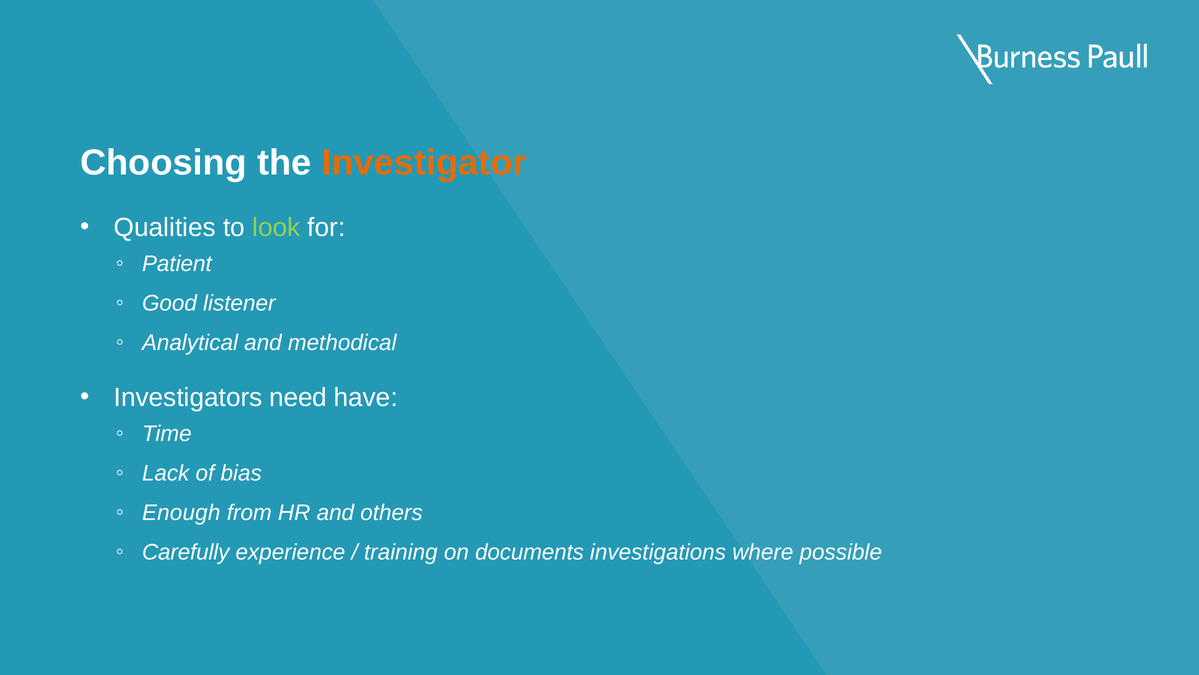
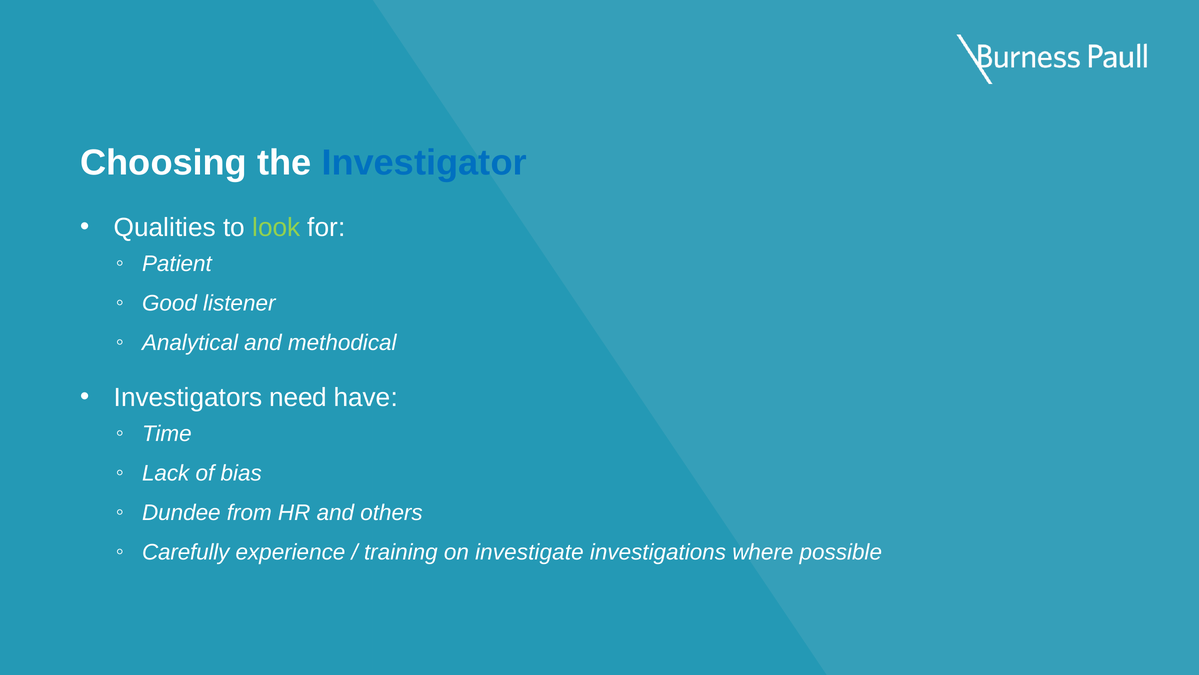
Investigator colour: orange -> blue (424, 163)
Enough: Enough -> Dundee (181, 513)
documents: documents -> investigate (529, 552)
